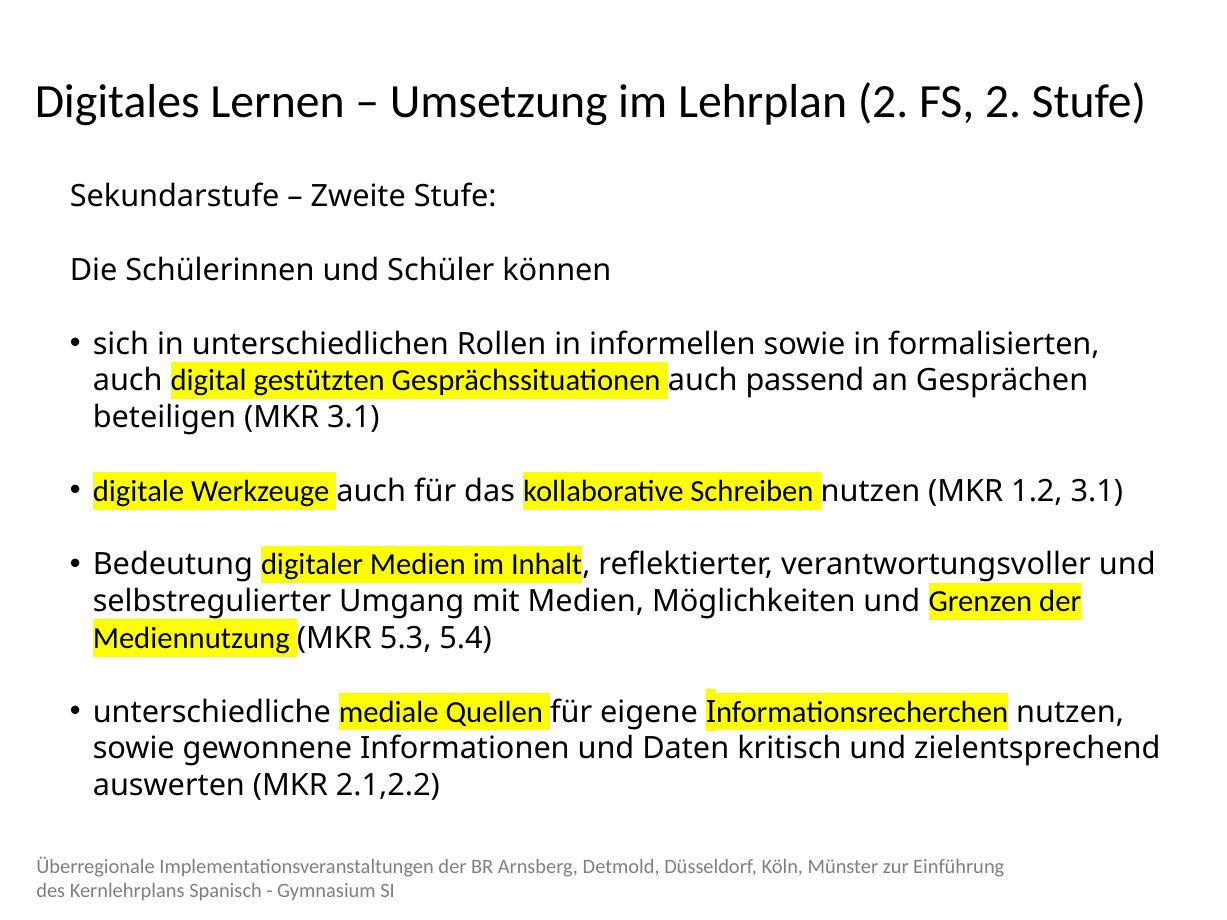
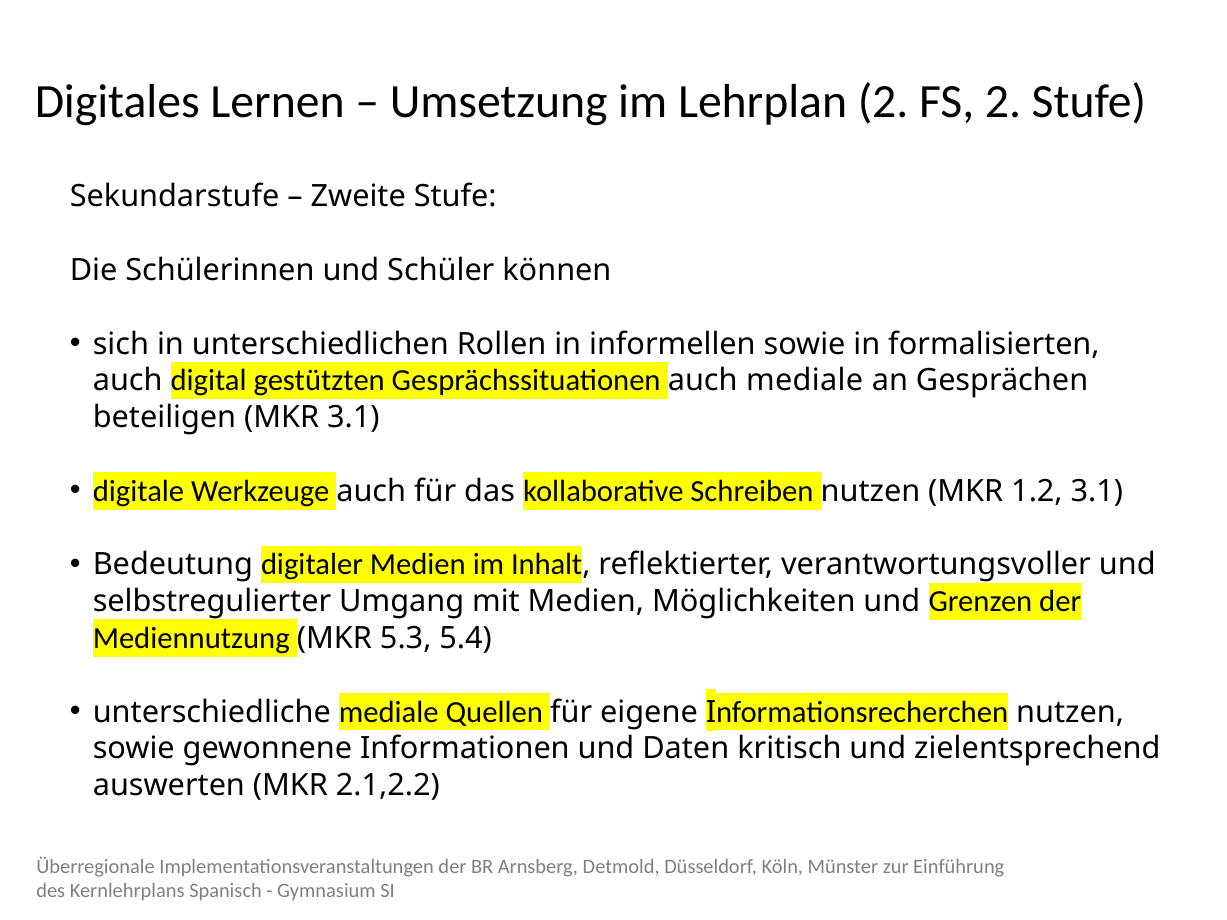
auch passend: passend -> mediale (805, 381)
